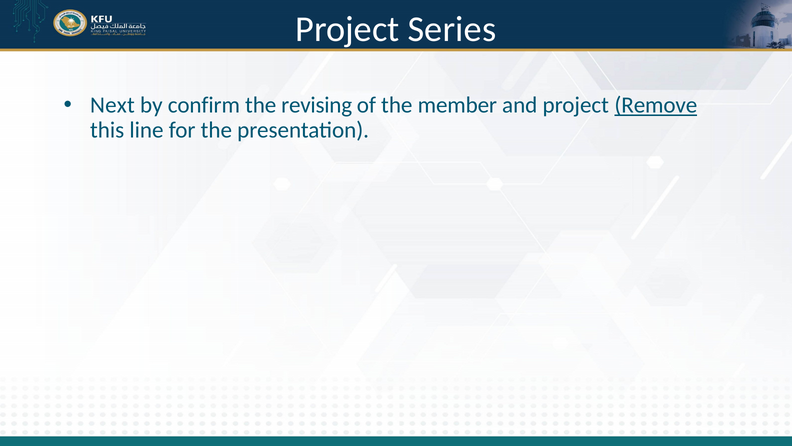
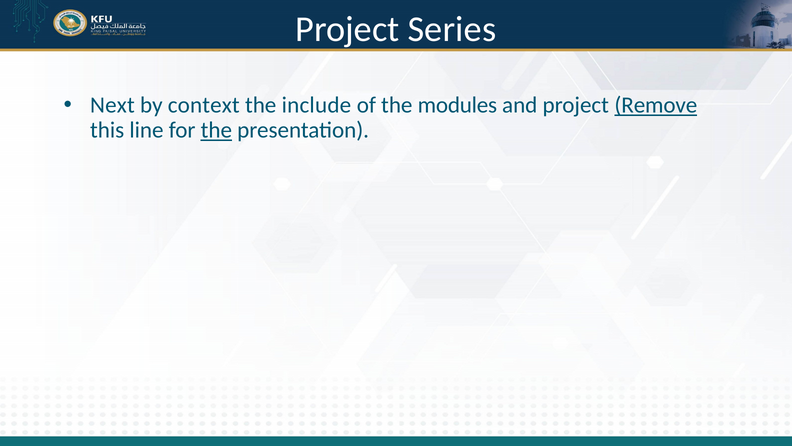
confirm: confirm -> context (204, 105)
revising: revising -> include (316, 105)
member: member -> modules (457, 105)
the underline: none -> present (216, 130)
